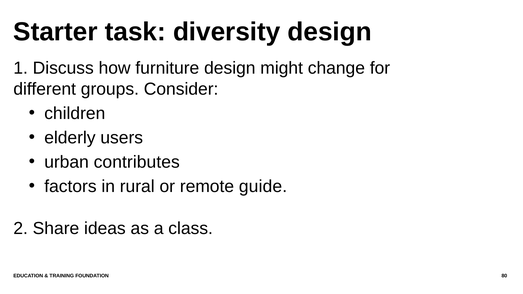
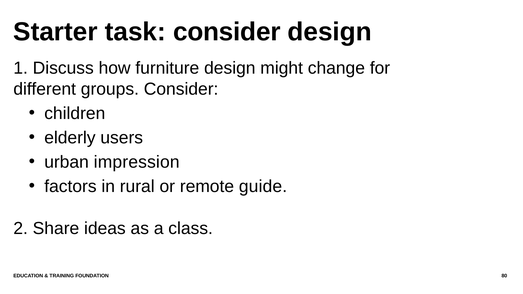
task diversity: diversity -> consider (227, 32)
contributes: contributes -> impression (137, 162)
